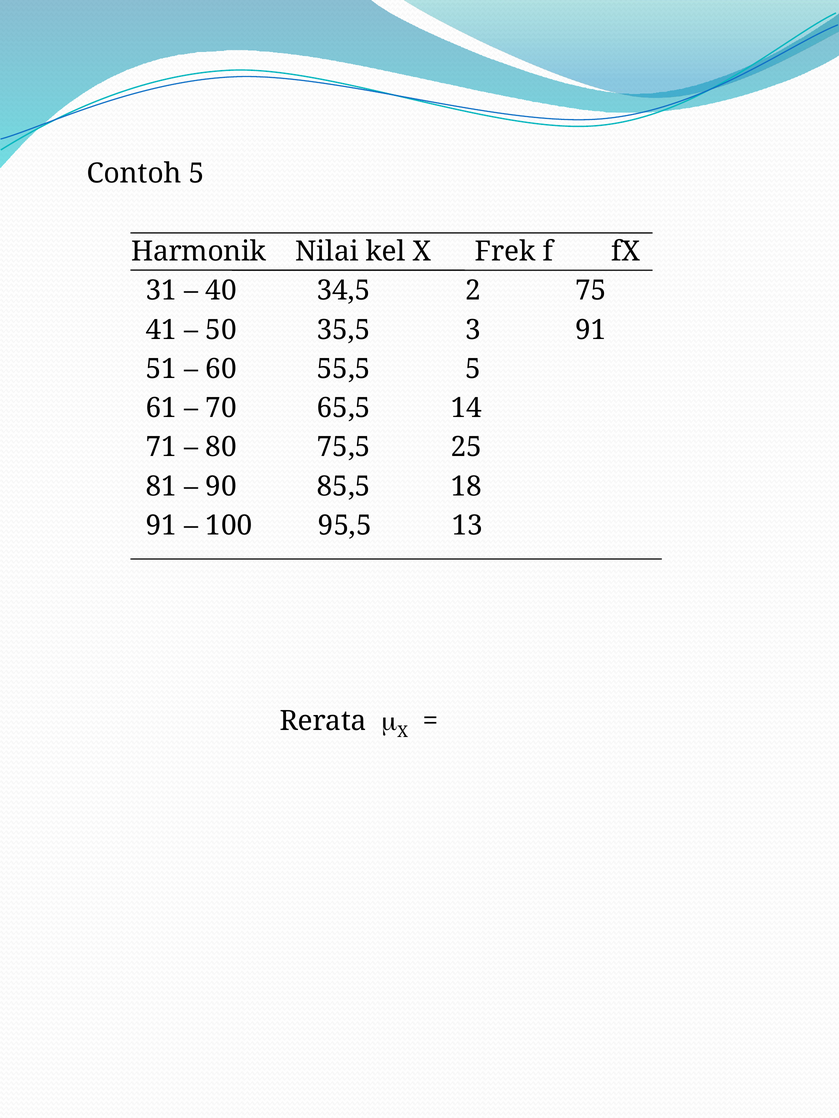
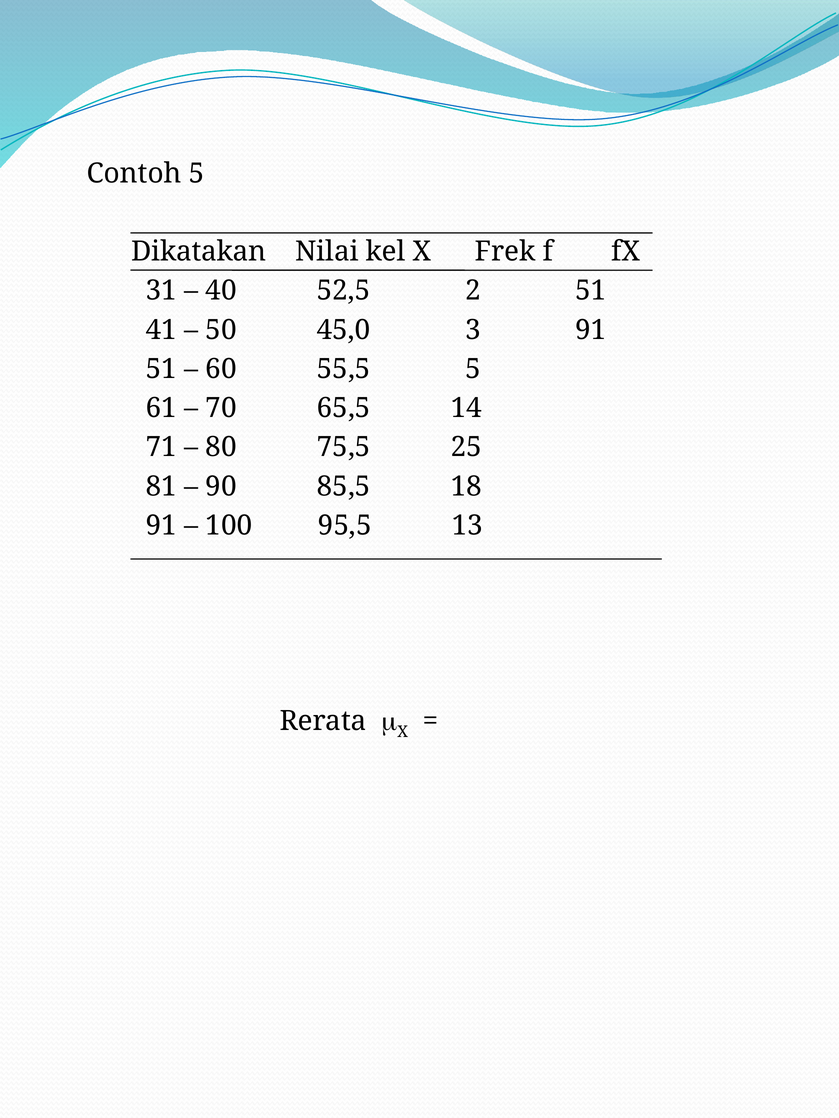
Harmonik: Harmonik -> Dikatakan (199, 252)
34,5: 34,5 -> 52,5 (344, 291)
2 75: 75 -> 51 (591, 291)
35,5: 35,5 -> 45,0 (344, 330)
